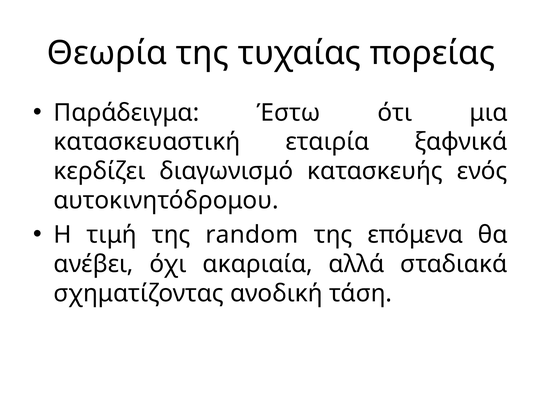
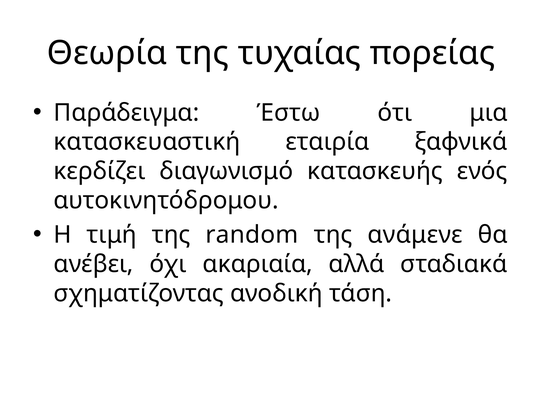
επόμενα: επόμενα -> ανάμενε (415, 235)
